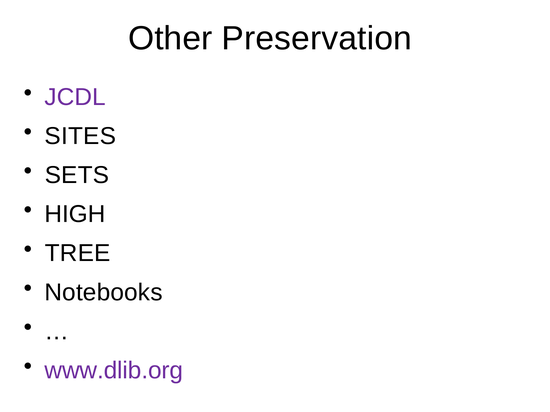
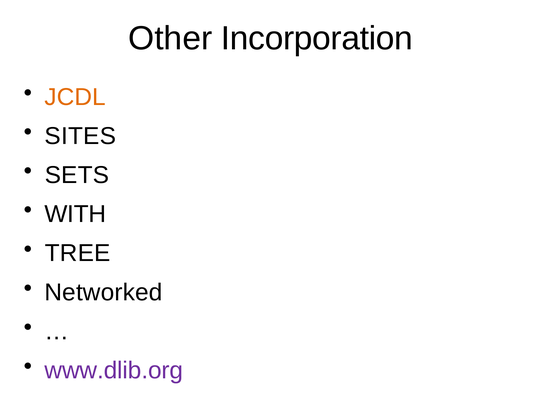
Preservation: Preservation -> Incorporation (317, 38)
JCDL colour: purple -> orange (75, 97)
HIGH: HIGH -> WITH (75, 214)
Notebooks: Notebooks -> Networked (104, 293)
